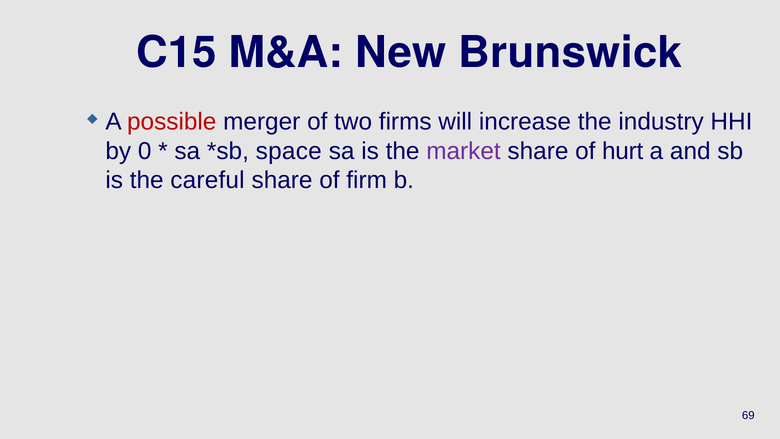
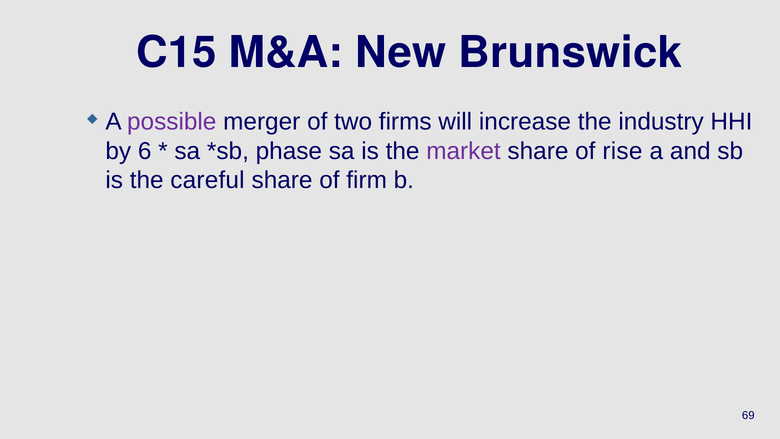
possible colour: red -> purple (172, 122)
0: 0 -> 6 (145, 151)
space: space -> phase (289, 151)
hurt: hurt -> rise (622, 151)
